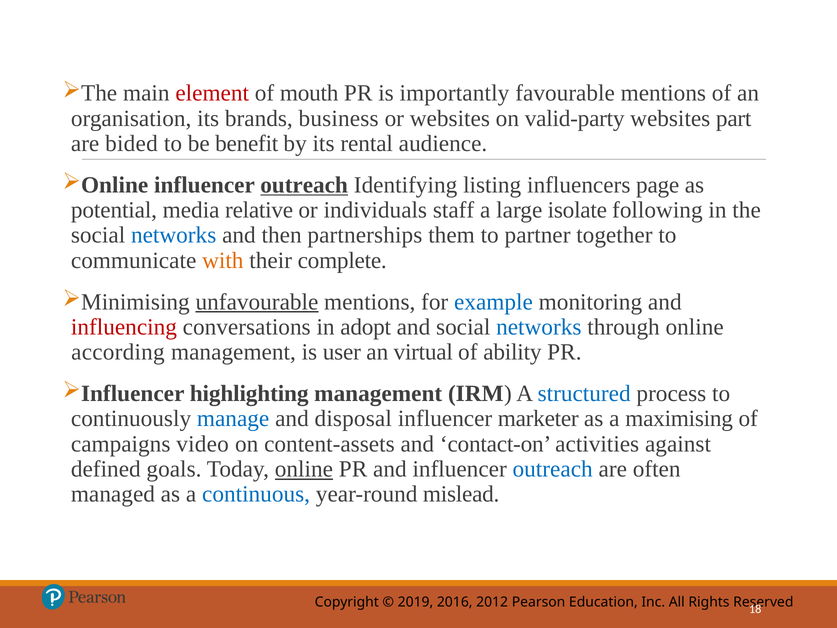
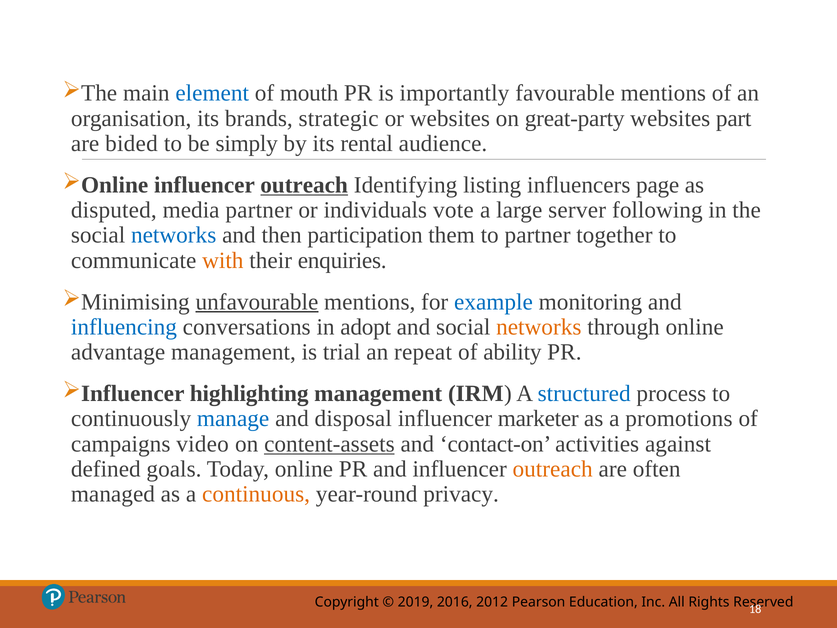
element colour: red -> blue (212, 93)
business: business -> strategic (339, 118)
valid-party: valid-party -> great-party (575, 118)
benefit: benefit -> simply (247, 144)
potential: potential -> disputed (114, 210)
media relative: relative -> partner (259, 210)
staff: staff -> vote (453, 210)
isolate: isolate -> server (577, 210)
partnerships: partnerships -> participation (365, 235)
complete: complete -> enquiries (342, 260)
influencing colour: red -> blue (124, 327)
networks colour: blue -> orange (539, 327)
according: according -> advantage (118, 352)
user: user -> trial (342, 352)
virtual: virtual -> repeat (423, 352)
maximising: maximising -> promotions (679, 419)
content-assets underline: none -> present (329, 444)
online underline: present -> none (304, 469)
outreach colour: blue -> orange (553, 469)
continuous colour: blue -> orange (256, 494)
mislead: mislead -> privacy (461, 494)
